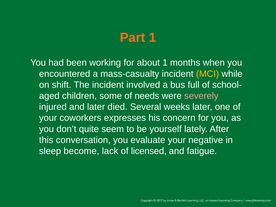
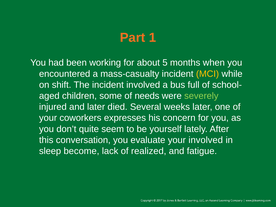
about 1: 1 -> 5 (165, 63)
severely colour: pink -> light green (201, 96)
your negative: negative -> involved (206, 140)
licensed: licensed -> realized (149, 151)
